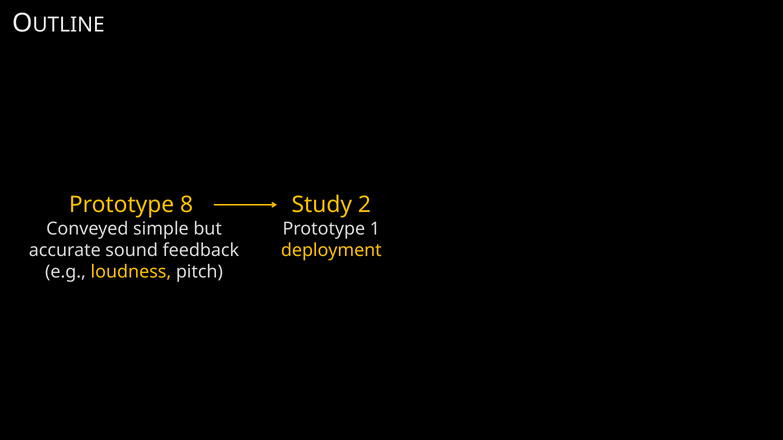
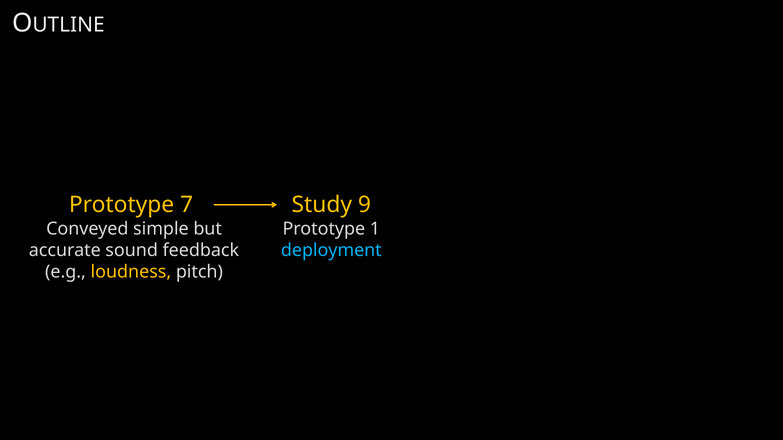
8: 8 -> 7 (187, 205)
2: 2 -> 9 (364, 205)
deployment colour: yellow -> light blue (331, 251)
